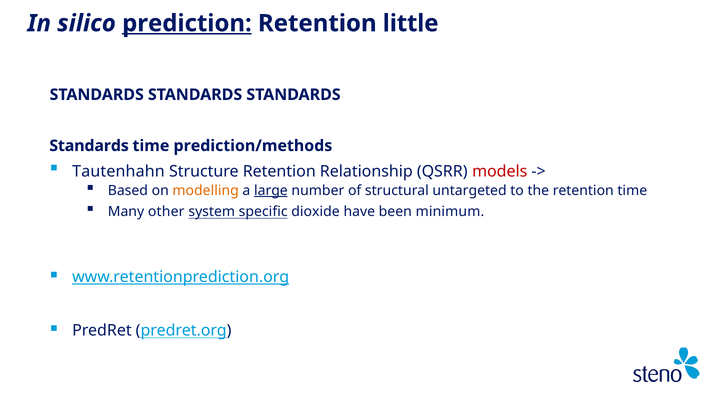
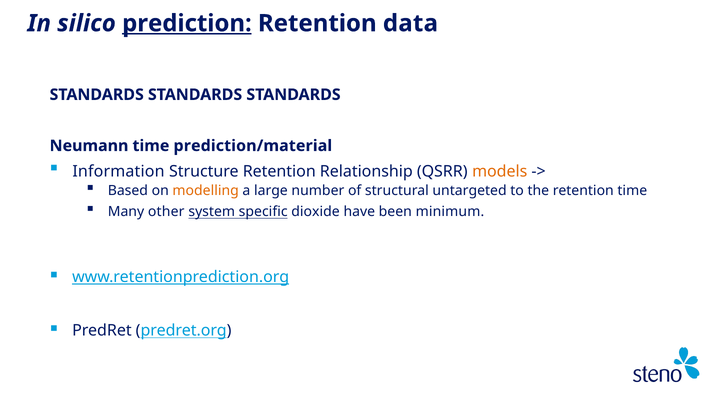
little: little -> data (410, 23)
Standards: Standards -> Neumann (89, 146)
prediction/methods: prediction/methods -> prediction/material (253, 146)
Tautenhahn: Tautenhahn -> Information (118, 172)
models colour: red -> orange (500, 172)
large underline: present -> none (271, 191)
